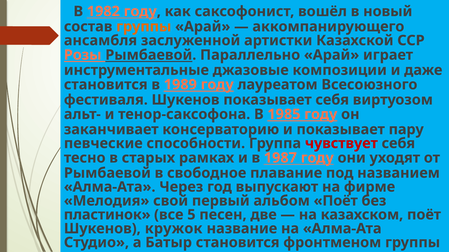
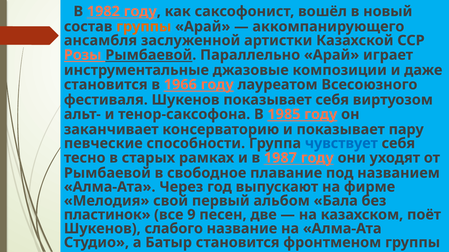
1989: 1989 -> 1966 (180, 85)
чувствует colour: red -> blue (341, 144)
альбом Поёт: Поёт -> Бала (336, 201)
5: 5 -> 9 (191, 215)
кружок: кружок -> слабого (174, 229)
